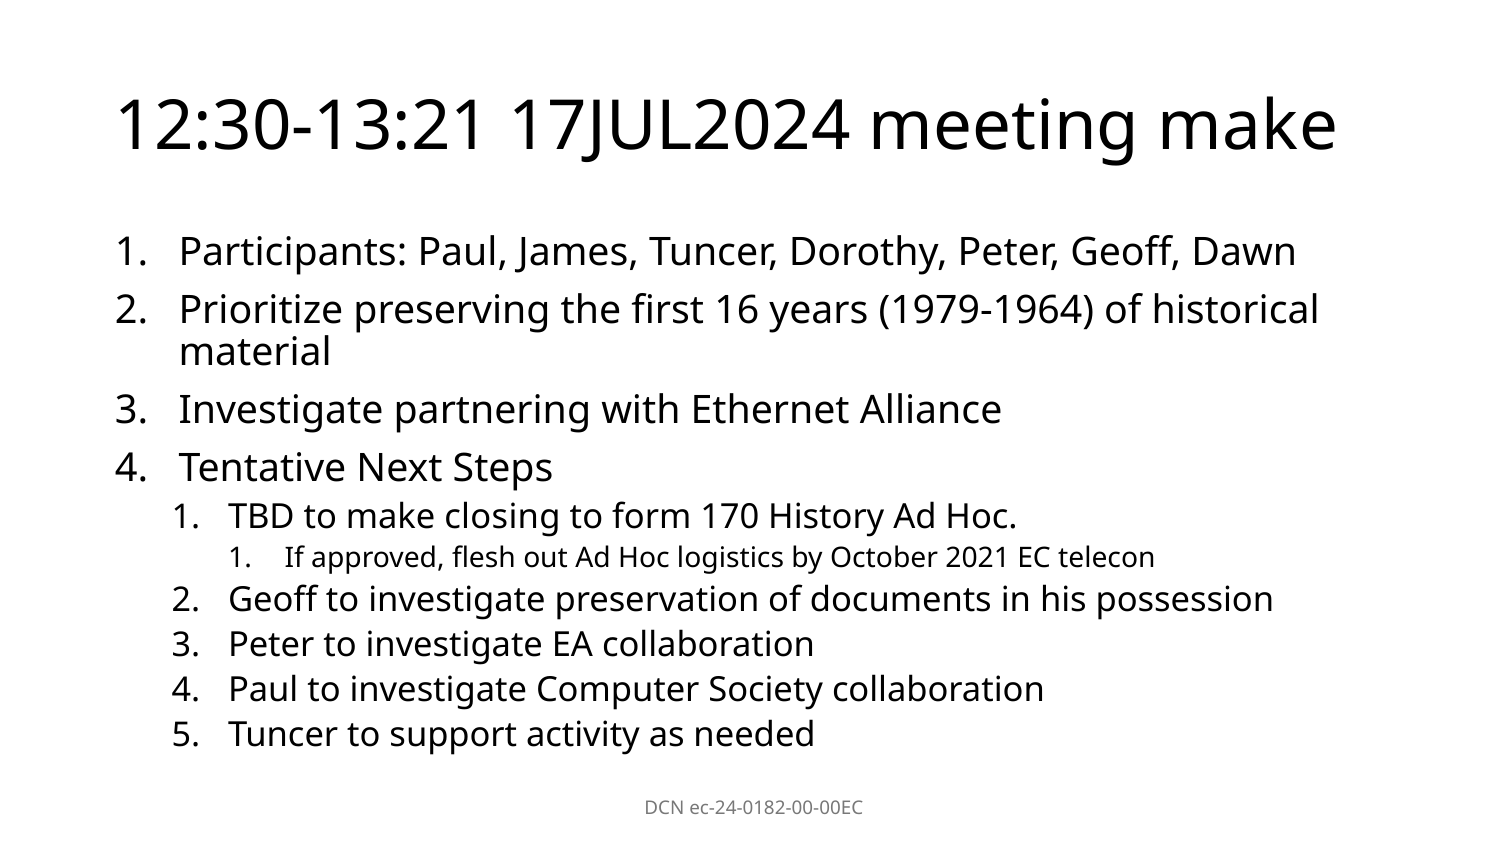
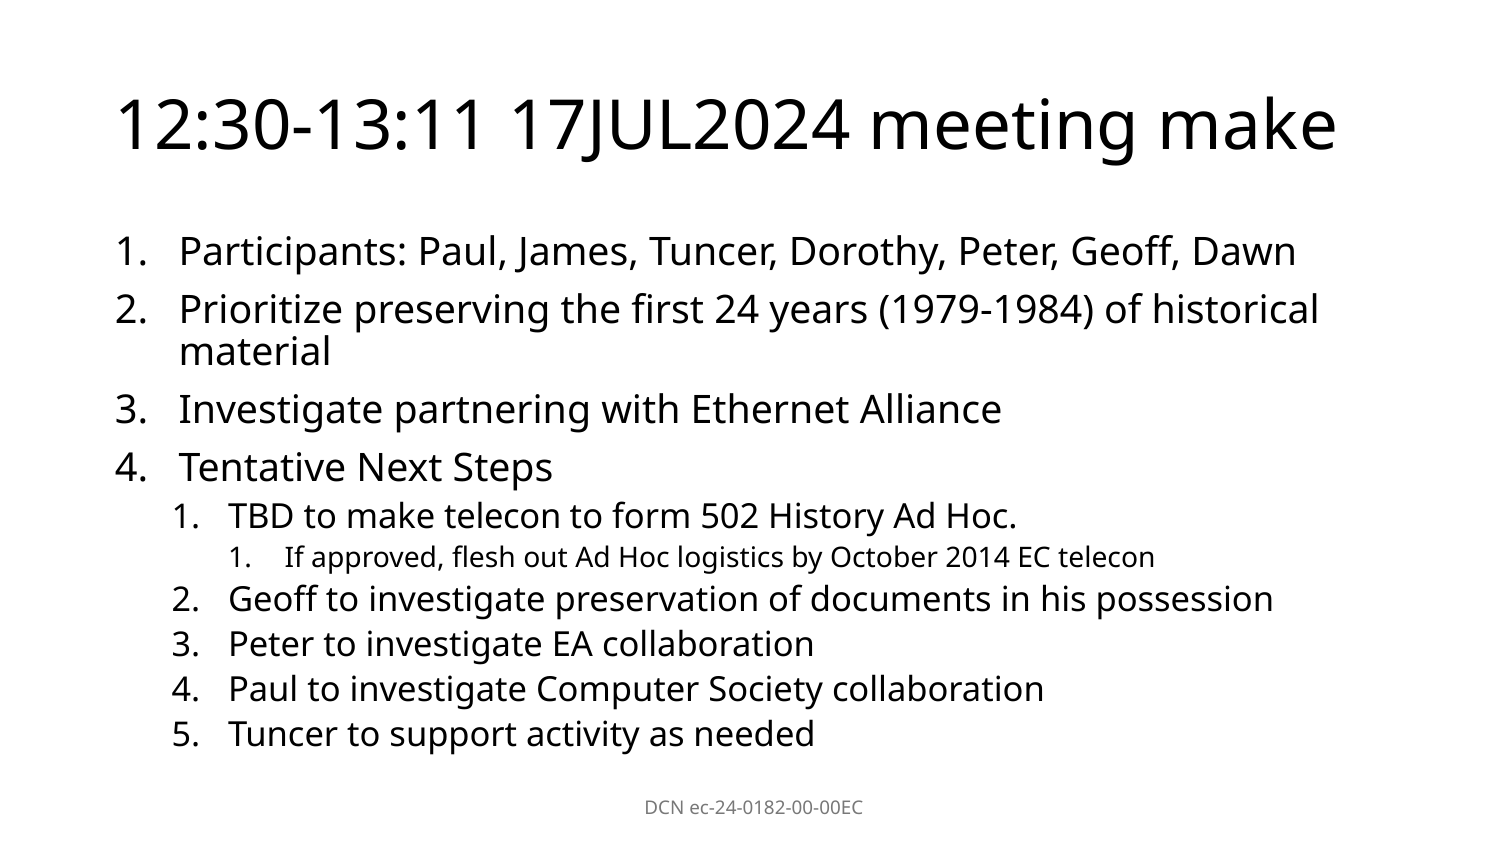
12:30-13:21: 12:30-13:21 -> 12:30-13:11 (303, 127)
16: 16 -> 24 (737, 311)
1979-1964: 1979-1964 -> 1979-1984 (986, 311)
make closing: closing -> telecon (503, 517)
170: 170 -> 502 (730, 517)
2021: 2021 -> 2014 (978, 559)
